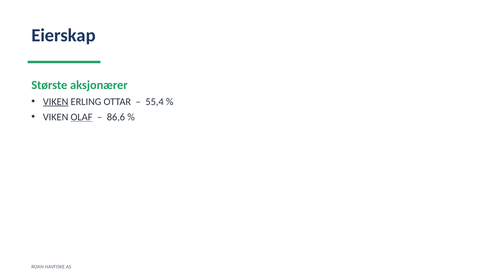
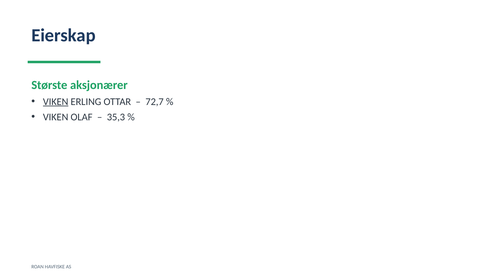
55,4: 55,4 -> 72,7 (155, 101)
OLAF underline: present -> none (82, 117)
86,6: 86,6 -> 35,3 (116, 117)
